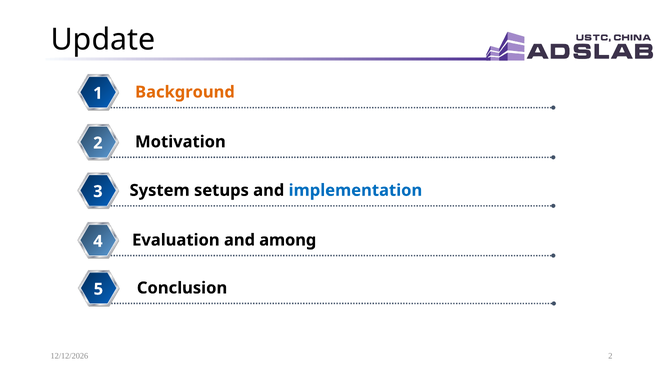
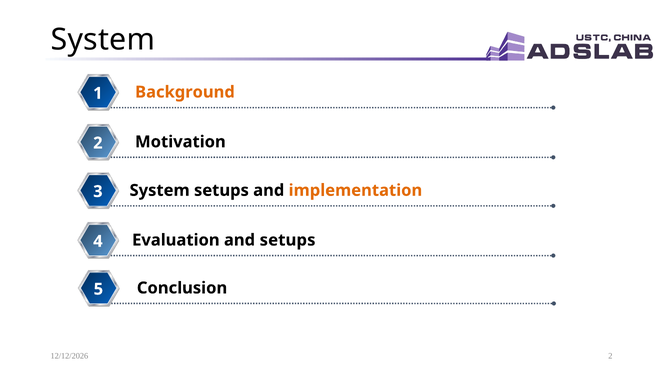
Update: Update -> System (103, 40)
implementation colour: blue -> orange (355, 190)
and among: among -> setups (288, 240)
